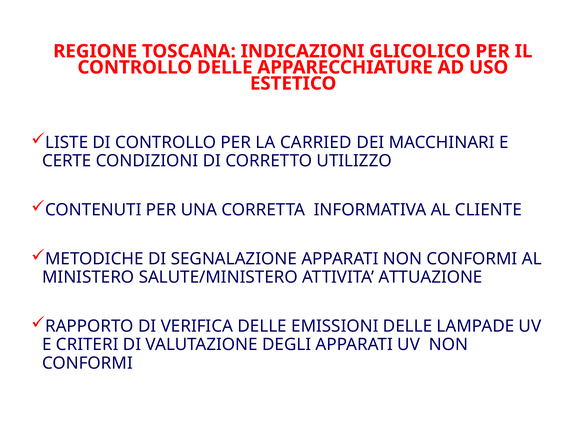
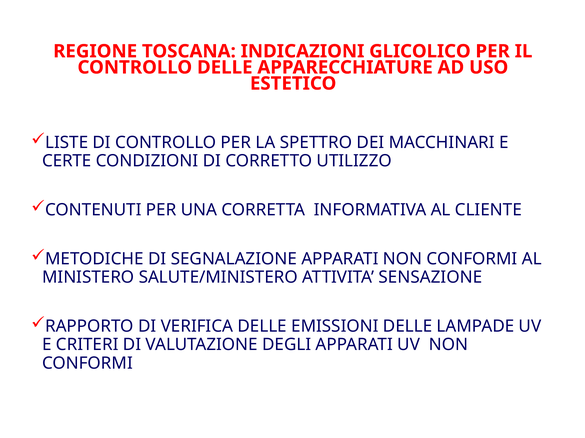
CARRIED: CARRIED -> SPETTRO (316, 143)
ATTUAZIONE: ATTUAZIONE -> SENSAZIONE (430, 278)
